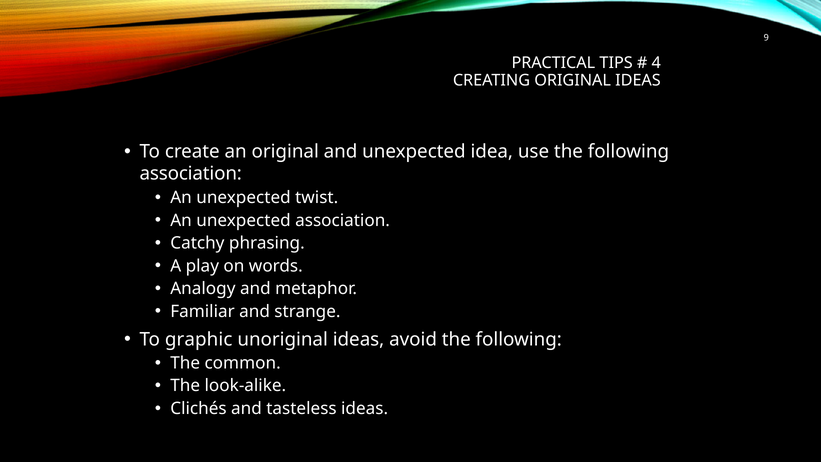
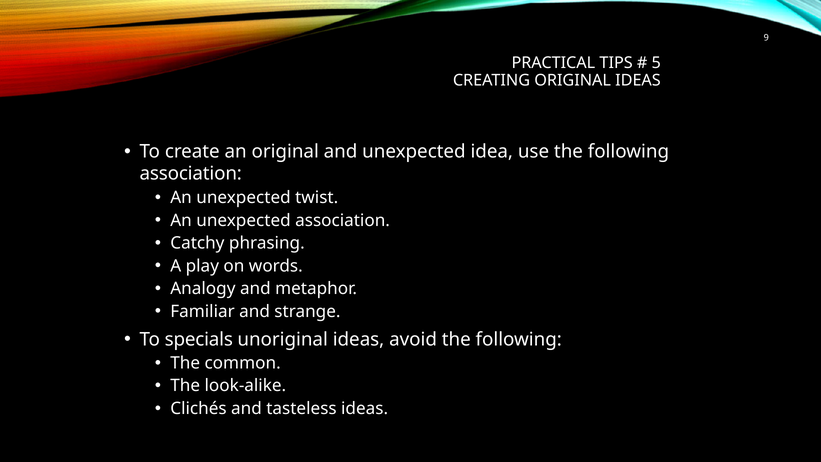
4: 4 -> 5 (656, 63)
graphic: graphic -> specials (199, 339)
